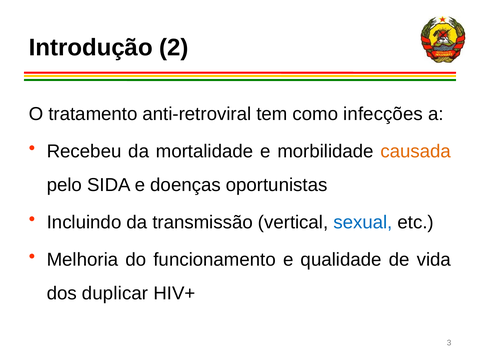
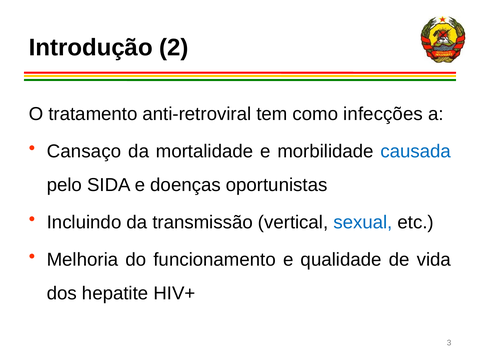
Recebeu: Recebeu -> Cansaço (84, 151)
causada colour: orange -> blue (416, 151)
duplicar: duplicar -> hepatite (115, 293)
